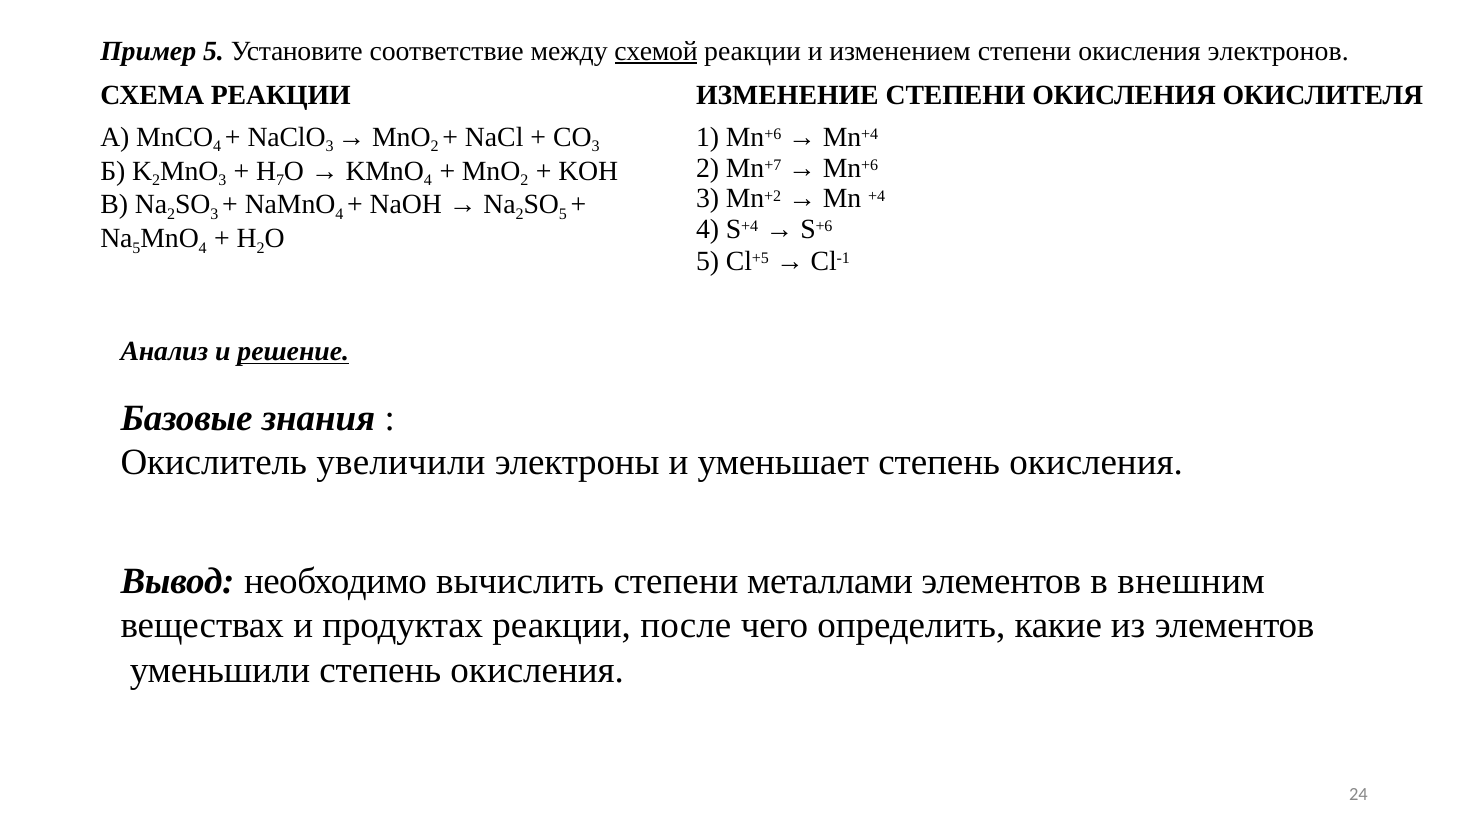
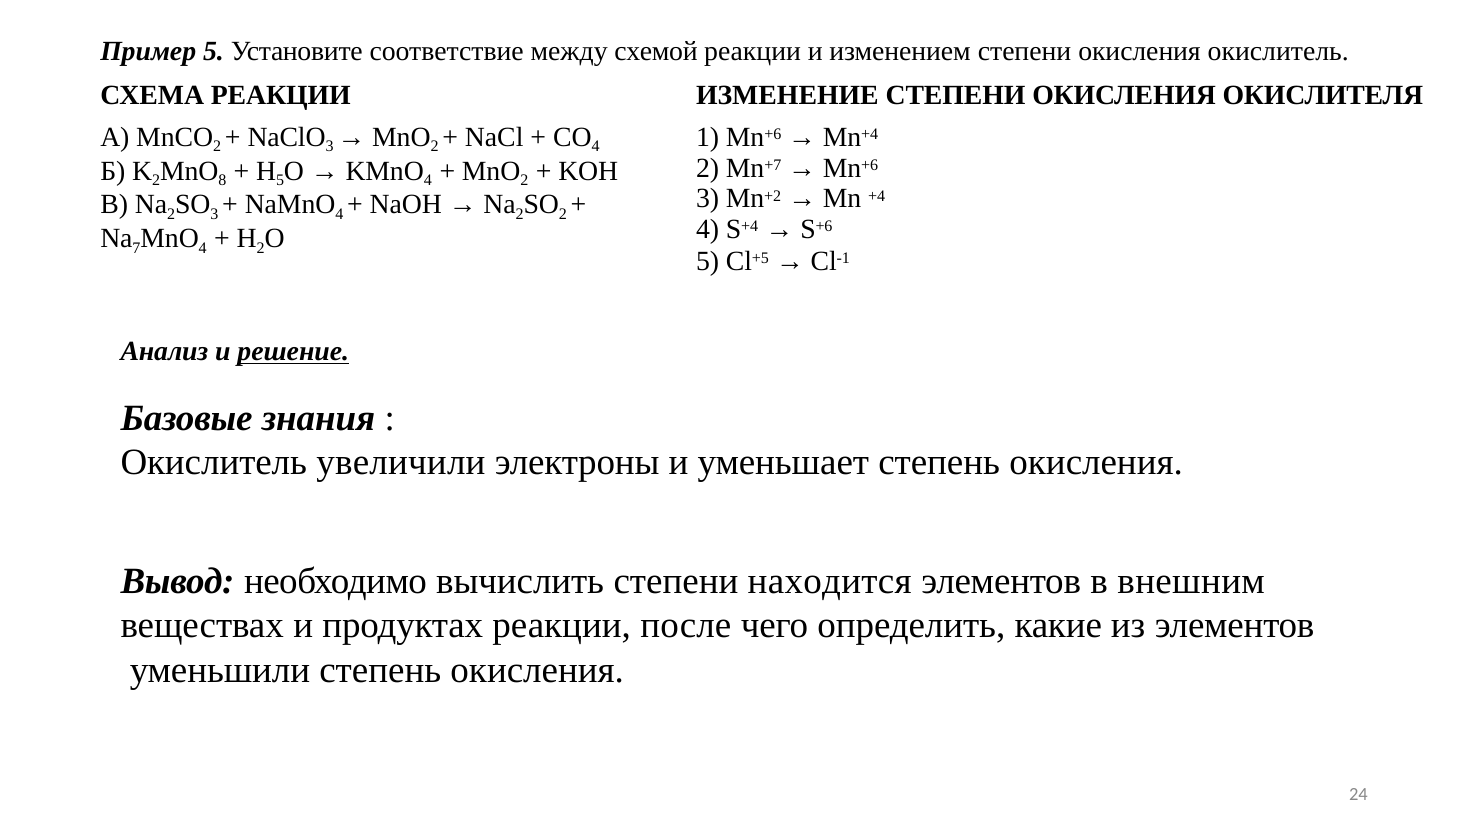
схемой underline: present -> none (656, 51)
окисления электронов: электронов -> окислитель (1278, 51)
4: 4 -> 2 (217, 147)
3: 3 -> 4 (596, 147)
3: 3 -> 8 (222, 180)
7: 7 -> 5 (280, 180)
5: 5 -> 2 (563, 214)
5: 5 -> 7 (136, 248)
металлами: металлами -> находится (830, 581)
